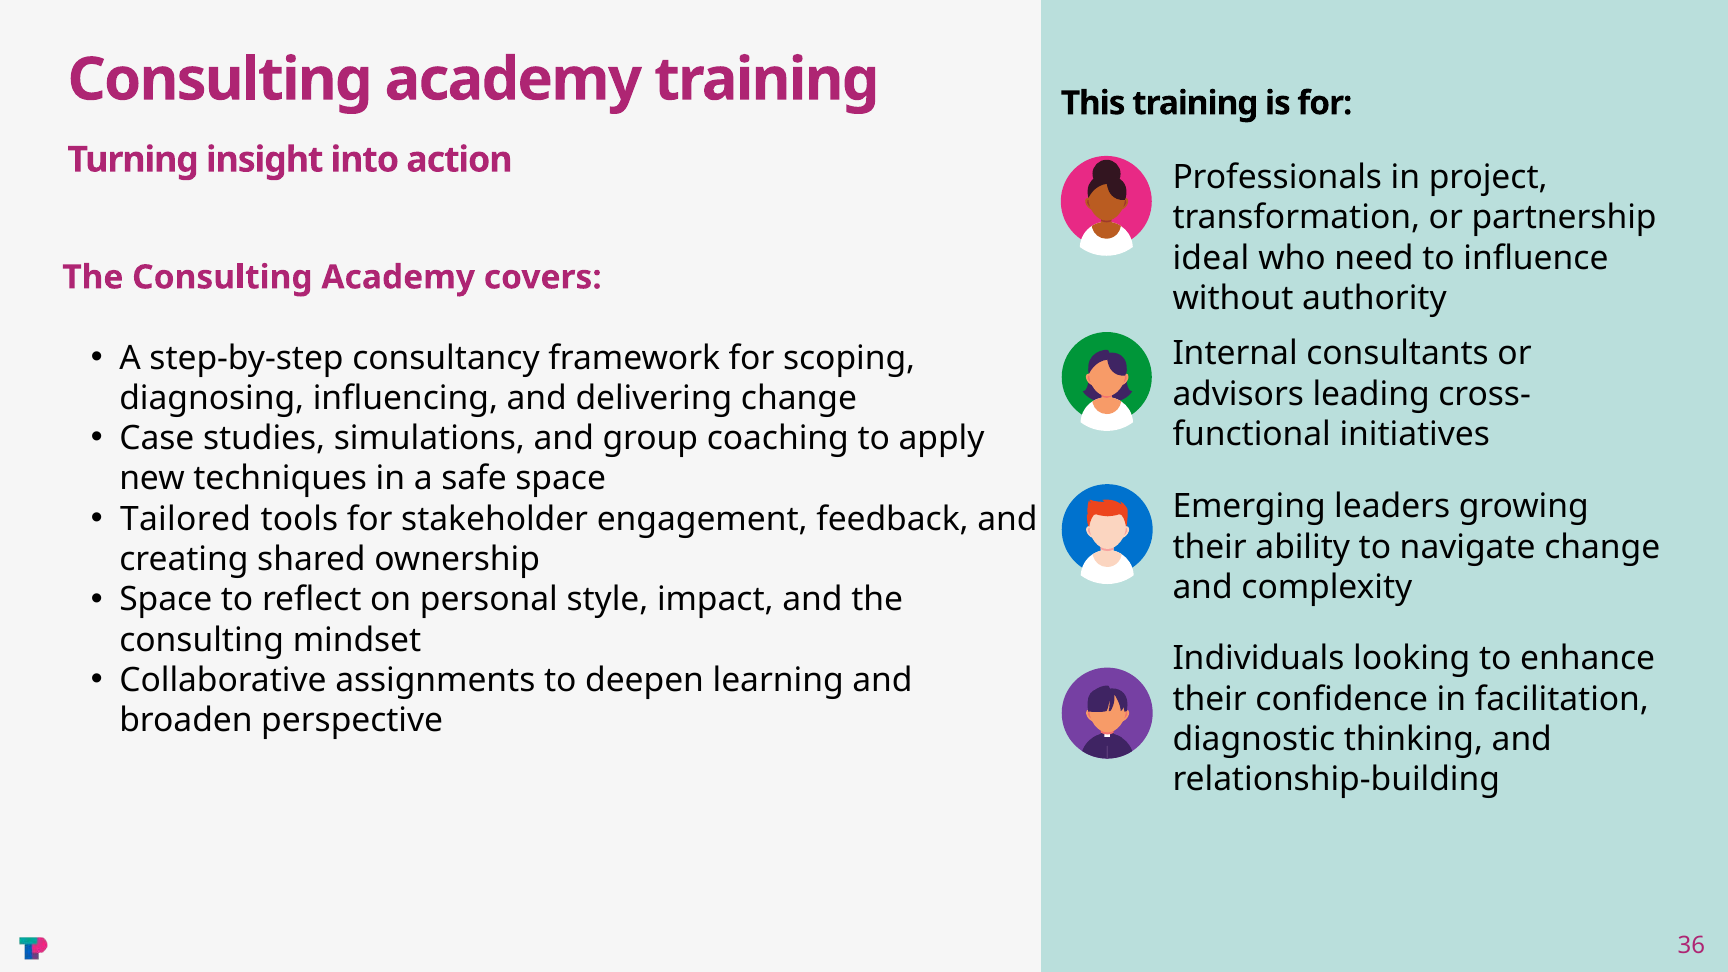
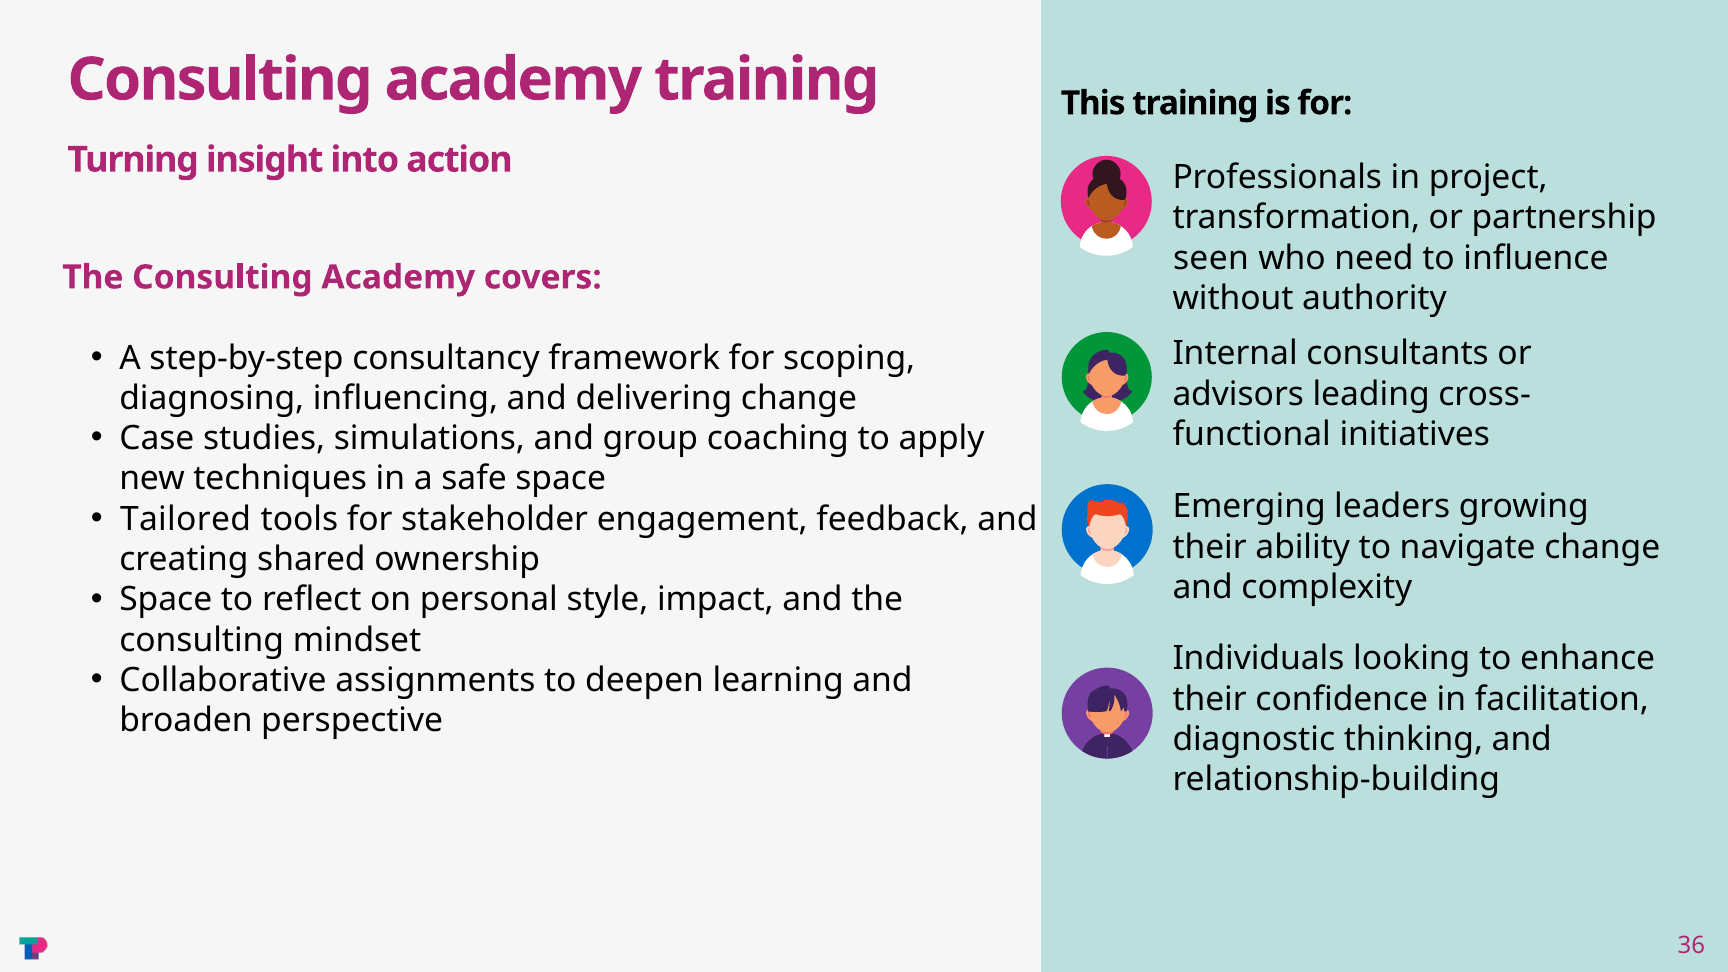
ideal: ideal -> seen (1211, 258)
